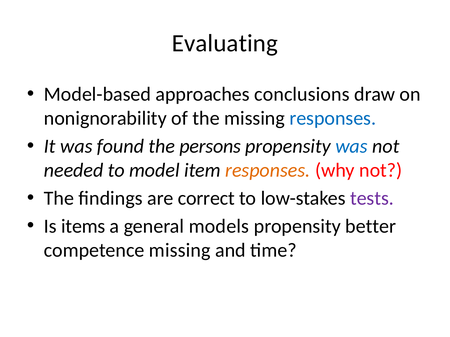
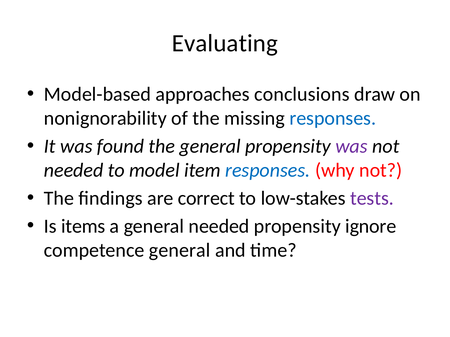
the persons: persons -> general (210, 146)
was colour: blue -> purple (352, 146)
responses colour: orange -> blue (268, 170)
general models: models -> needed (219, 226)
better: better -> ignore (371, 226)
competence missing: missing -> general (180, 250)
